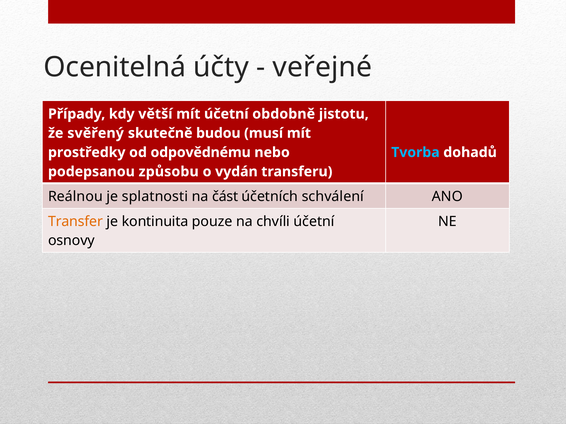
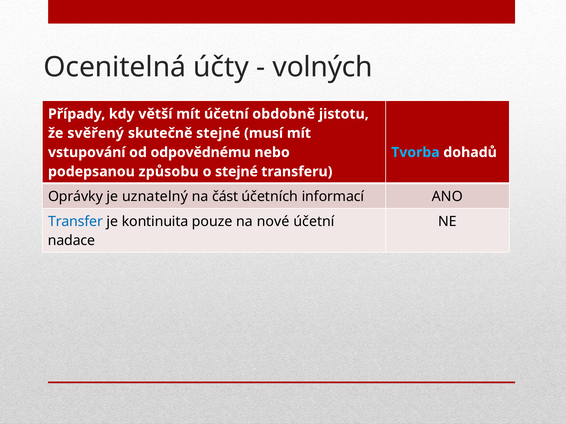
veřejné: veřejné -> volných (323, 67)
skutečně budou: budou -> stejné (218, 133)
prostředky: prostředky -> vstupování (87, 153)
o vydán: vydán -> stejné (236, 172)
Reálnou: Reálnou -> Oprávky (75, 197)
splatnosti: splatnosti -> uznatelný (155, 197)
schválení: schválení -> informací (333, 197)
Transfer colour: orange -> blue (75, 222)
chvíli: chvíli -> nové (273, 222)
osnovy: osnovy -> nadace (72, 241)
